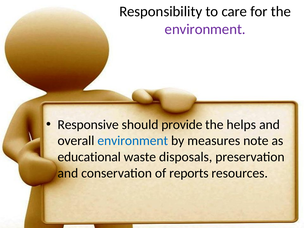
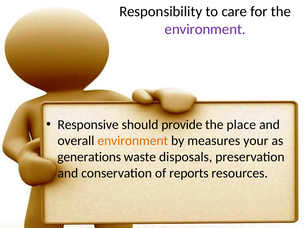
helps: helps -> place (241, 125)
environment colour: blue -> orange (133, 141)
note: note -> your (256, 141)
educational: educational -> generations (89, 157)
